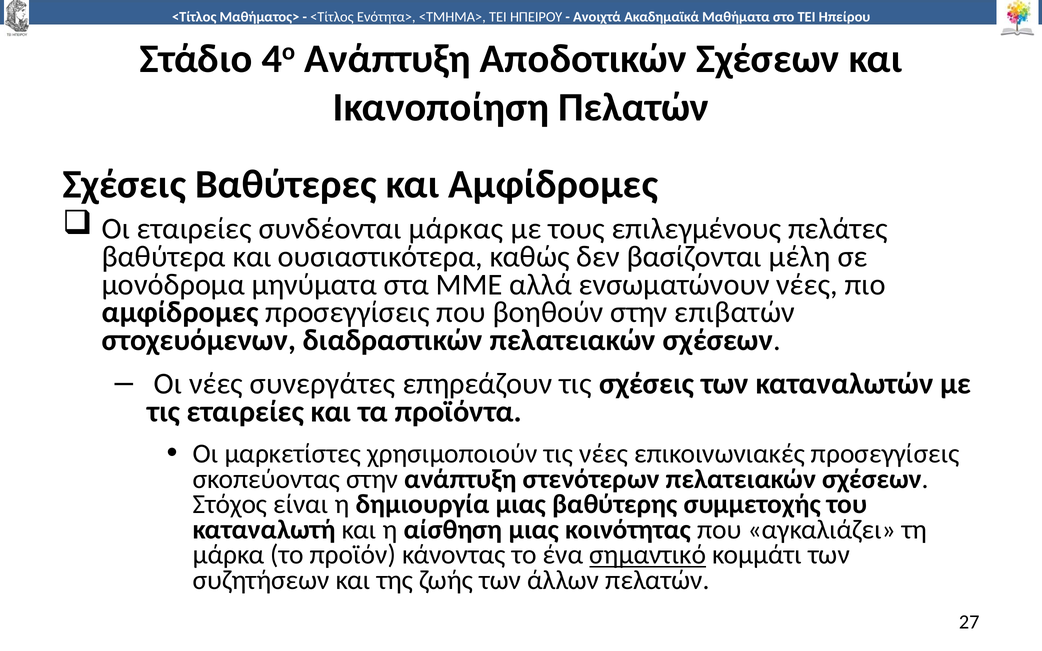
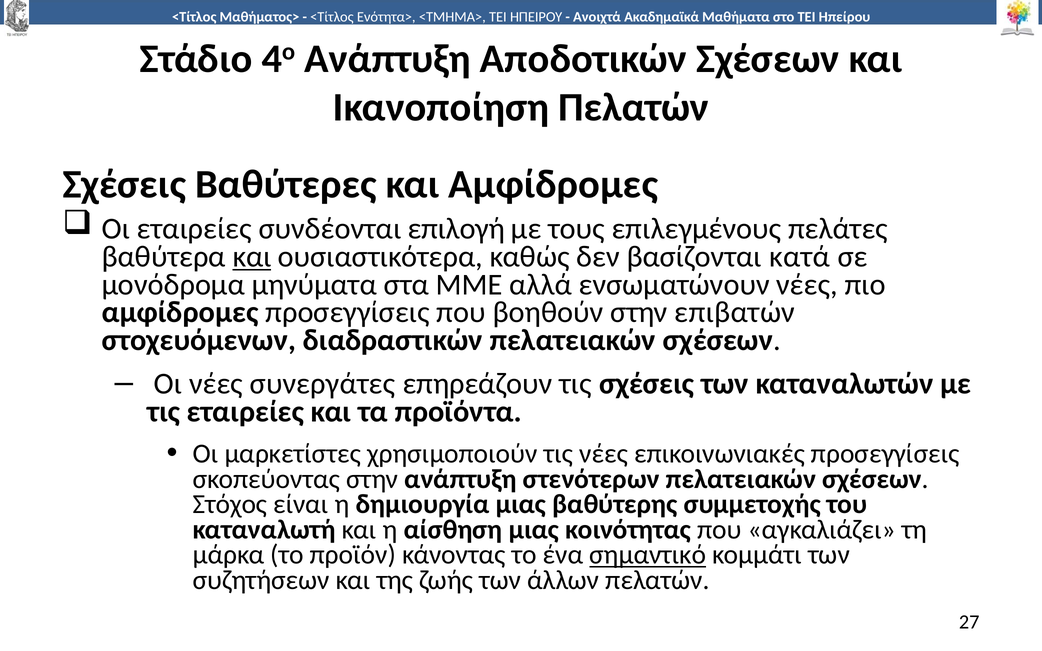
μάρκας: μάρκας -> επιλογή (456, 229)
και underline: none -> present (252, 257)
μέλη: μέλη -> κατά (800, 257)
